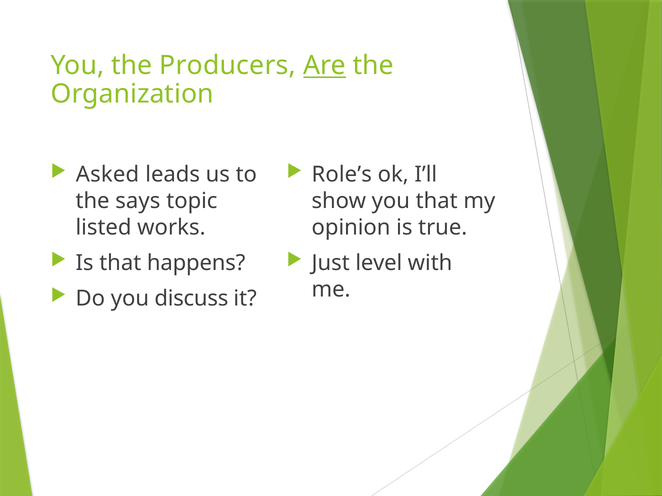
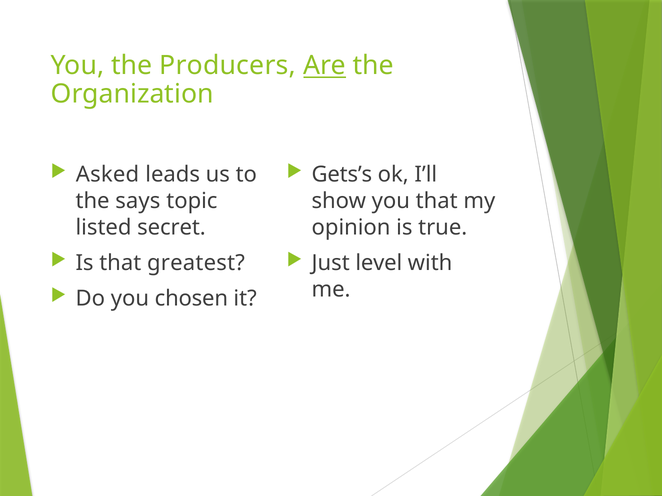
Role’s: Role’s -> Gets’s (342, 175)
works: works -> secret (171, 227)
happens: happens -> greatest (196, 263)
discuss: discuss -> chosen (191, 299)
